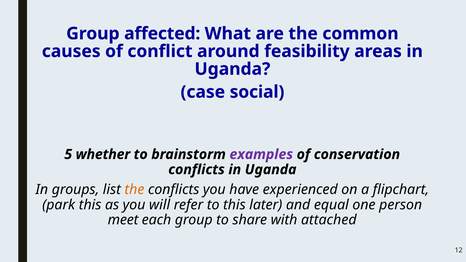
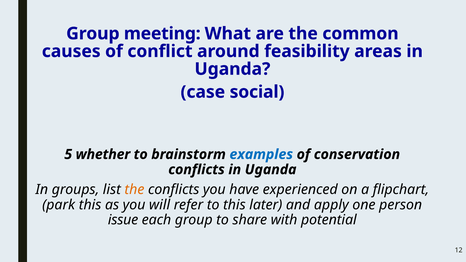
affected: affected -> meeting (162, 34)
examples colour: purple -> blue (261, 154)
equal: equal -> apply (331, 205)
meet: meet -> issue (123, 220)
attached: attached -> potential (329, 220)
